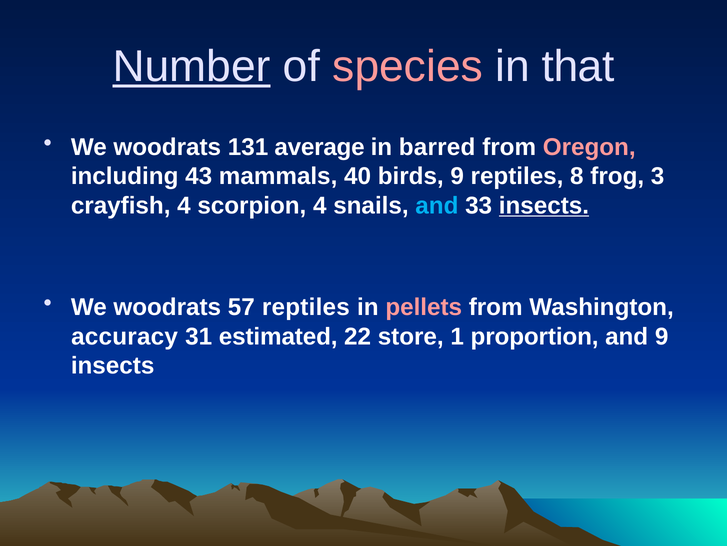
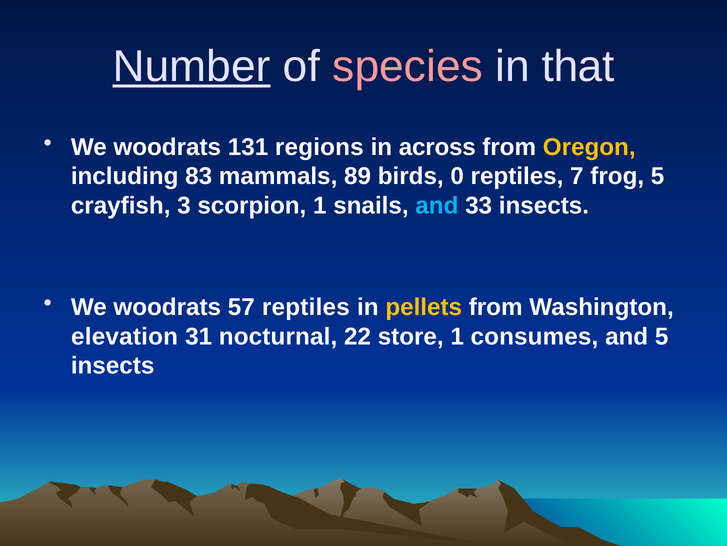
average: average -> regions (319, 147)
barred: barred -> across (437, 147)
Oregon colour: pink -> yellow (589, 147)
43: 43 -> 83 (199, 176)
40: 40 -> 89 (358, 176)
birds 9: 9 -> 0 (457, 176)
8: 8 -> 7 (577, 176)
frog 3: 3 -> 5 (658, 176)
crayfish 4: 4 -> 3 (184, 205)
scorpion 4: 4 -> 1 (320, 205)
insects underline: present -> none (544, 205)
pellets colour: pink -> yellow (424, 307)
accuracy: accuracy -> elevation (125, 336)
estimated: estimated -> nocturnal (278, 336)
proportion: proportion -> consumes (534, 336)
and 9: 9 -> 5 (662, 336)
